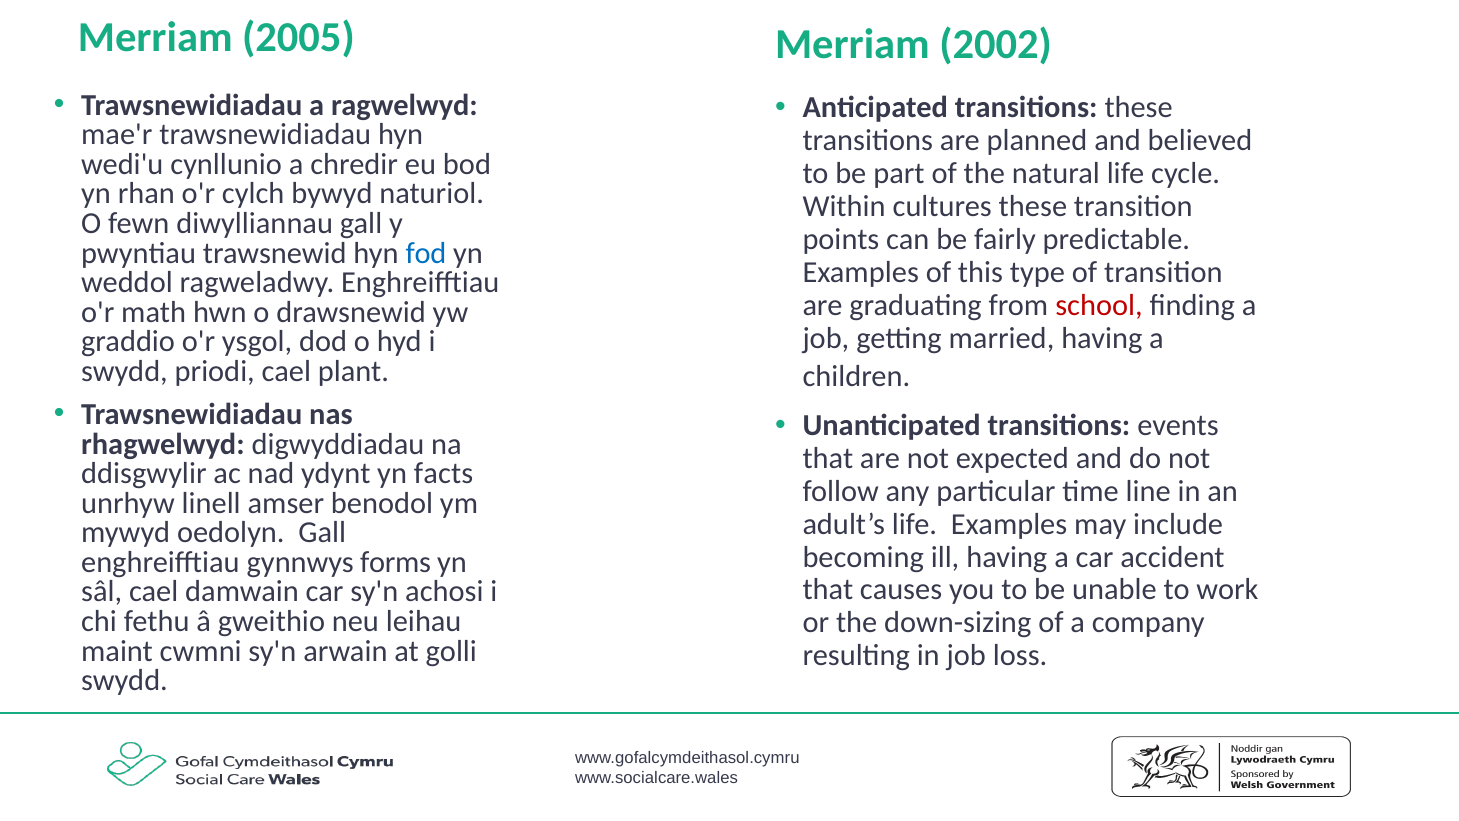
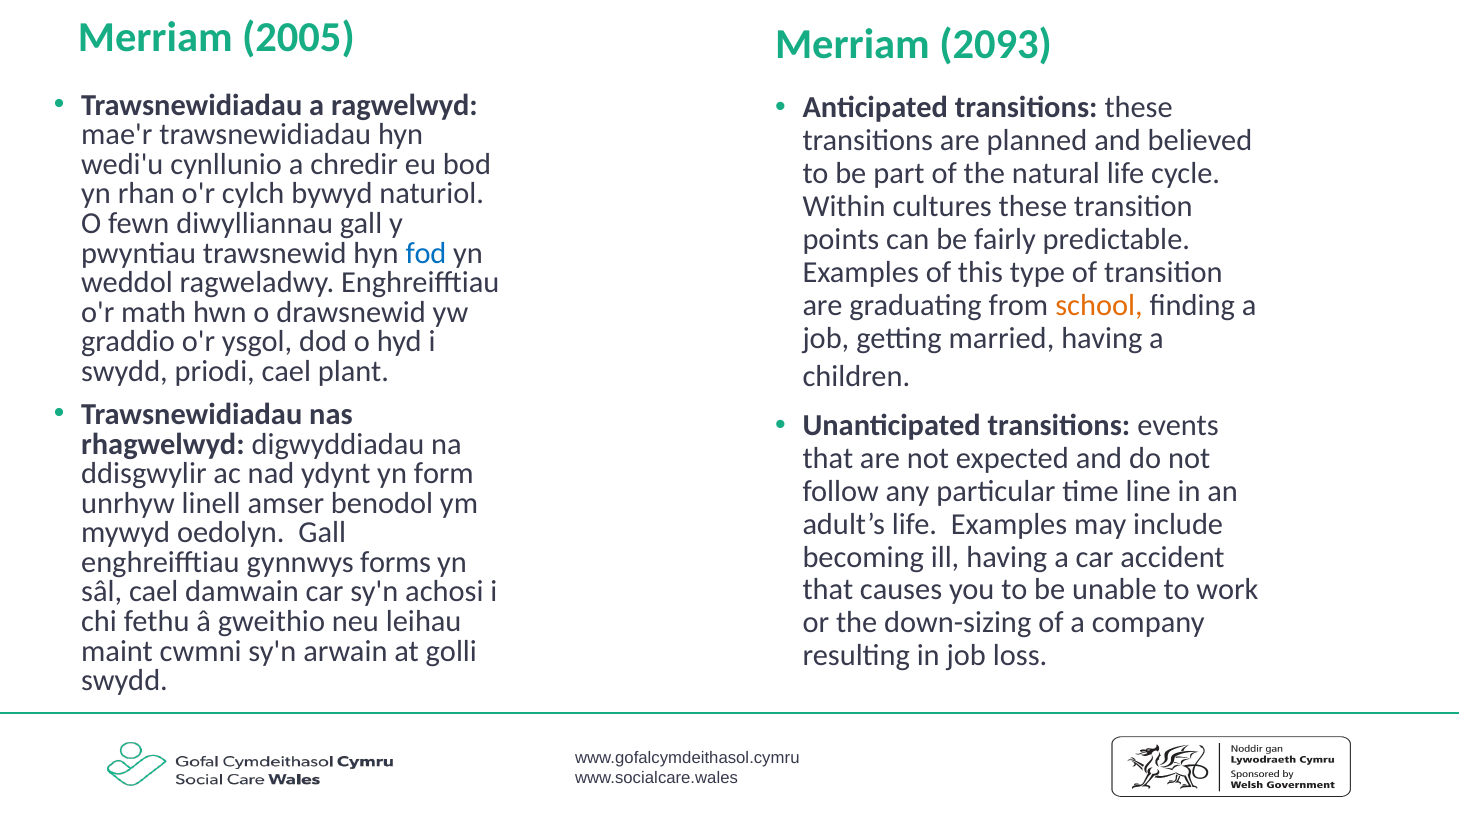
2002: 2002 -> 2093 (996, 44)
school colour: red -> orange (1099, 305)
facts: facts -> form (444, 473)
